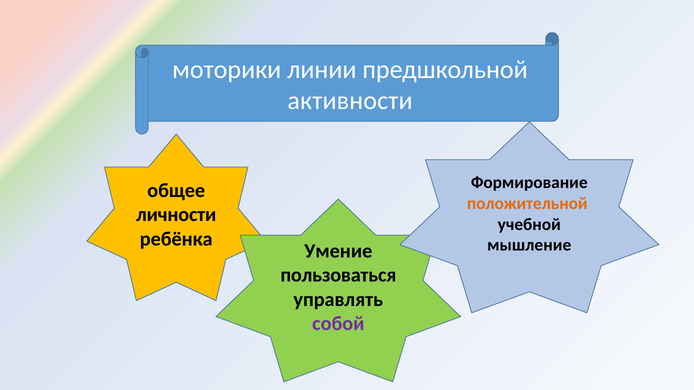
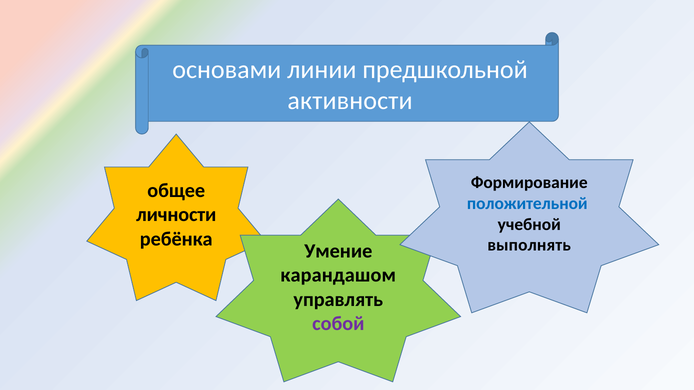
моторики: моторики -> основами (227, 70)
положительной colour: orange -> blue (527, 204)
мышление: мышление -> выполнять (529, 245)
пользоваться: пользоваться -> карандашом (338, 275)
